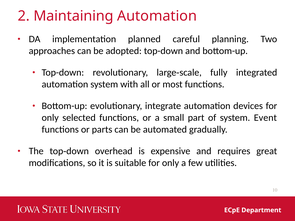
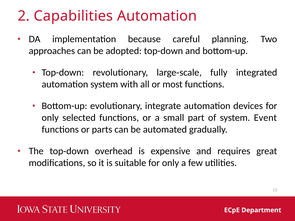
Maintaining: Maintaining -> Capabilities (73, 16)
planned: planned -> because (144, 39)
